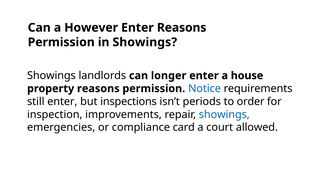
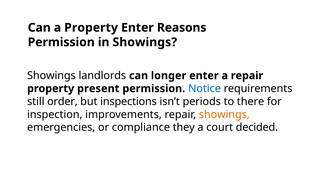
a However: However -> Property (91, 28)
a house: house -> repair (247, 76)
property reasons: reasons -> present (98, 89)
still enter: enter -> order (62, 102)
order: order -> there (251, 102)
showings colour: blue -> orange (224, 115)
card: card -> they (184, 128)
allowed: allowed -> decided (257, 128)
